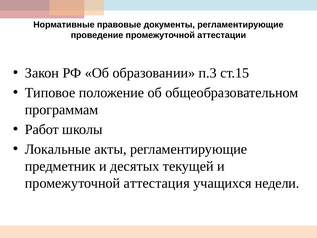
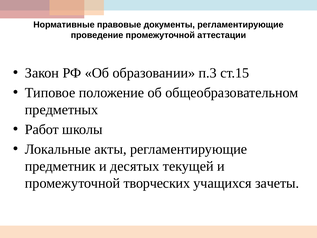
программам: программам -> предметных (62, 110)
аттестация: аттестация -> творческих (157, 183)
недели: недели -> зачеты (277, 183)
